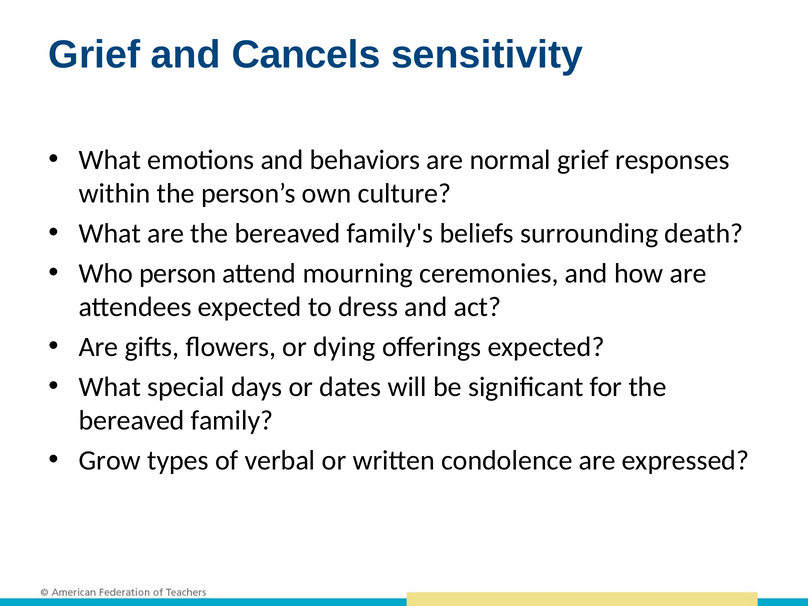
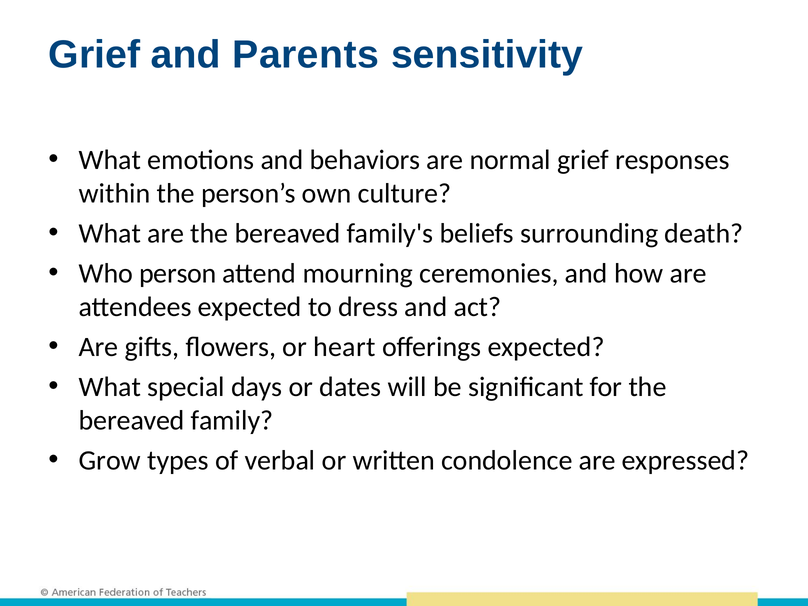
Cancels: Cancels -> Parents (306, 55)
dying: dying -> heart (344, 347)
